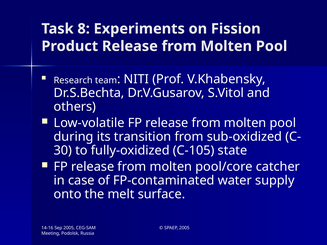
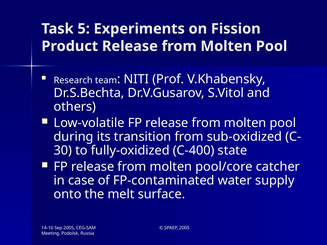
8: 8 -> 5 (84, 29)
C-105: C-105 -> C-400 (194, 151)
